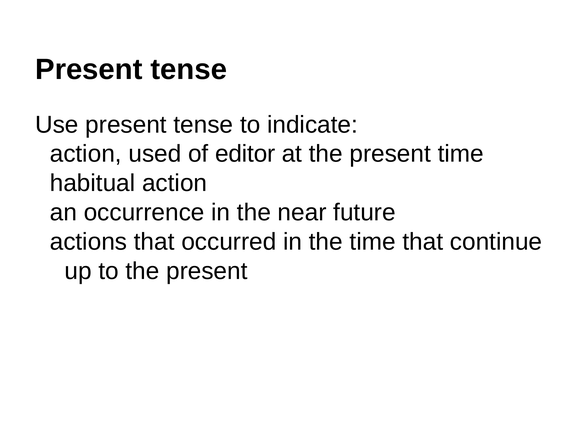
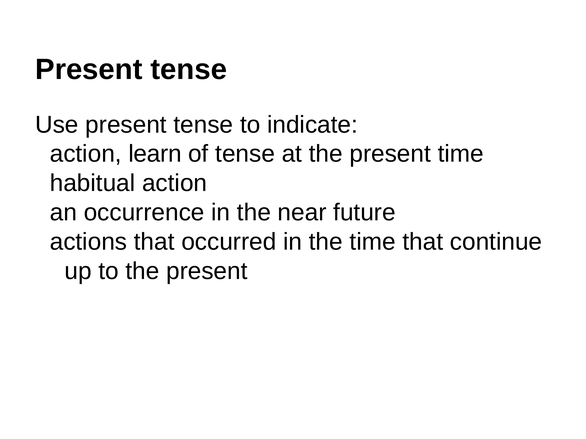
used: used -> learn (155, 154)
of editor: editor -> tense (245, 154)
